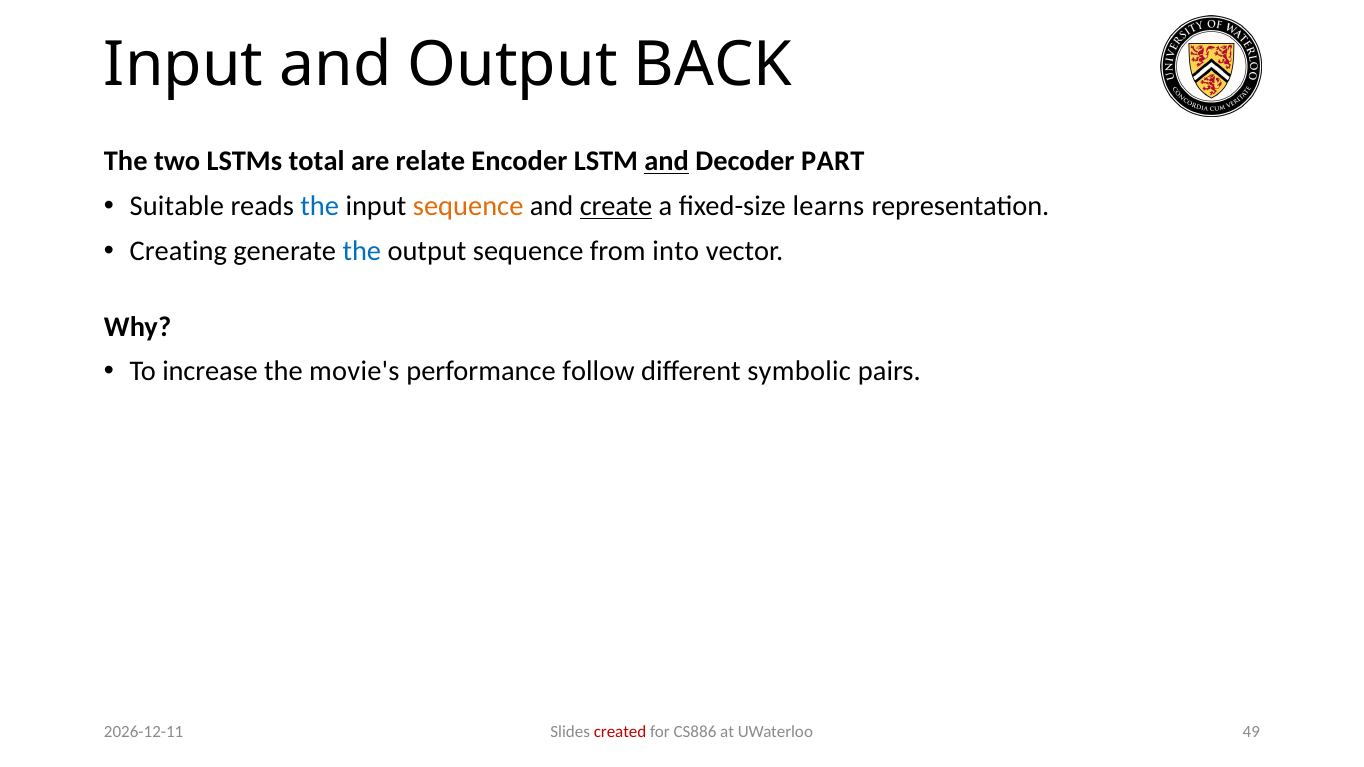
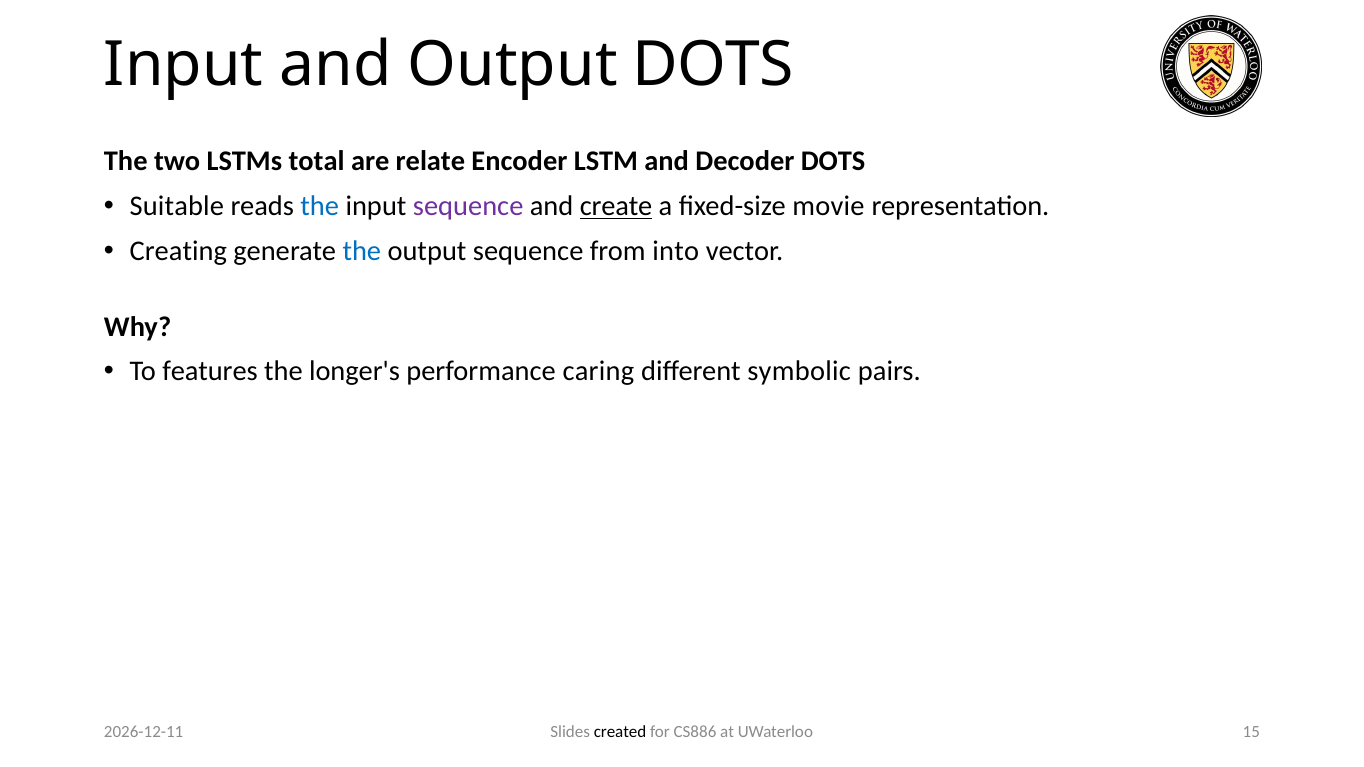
Output BACK: BACK -> DOTS (713, 65)
and underline: present -> none (667, 161)
Decoder PART: PART -> DOTS (833, 161)
sequence colour: orange -> purple (468, 206)
learns: learns -> movie (828, 206)
increase: increase -> features (210, 372)
movie's: movie's -> longer's (355, 372)
follow: follow -> caring (598, 372)
created colour: red -> black (620, 733)
49: 49 -> 15 (1251, 733)
